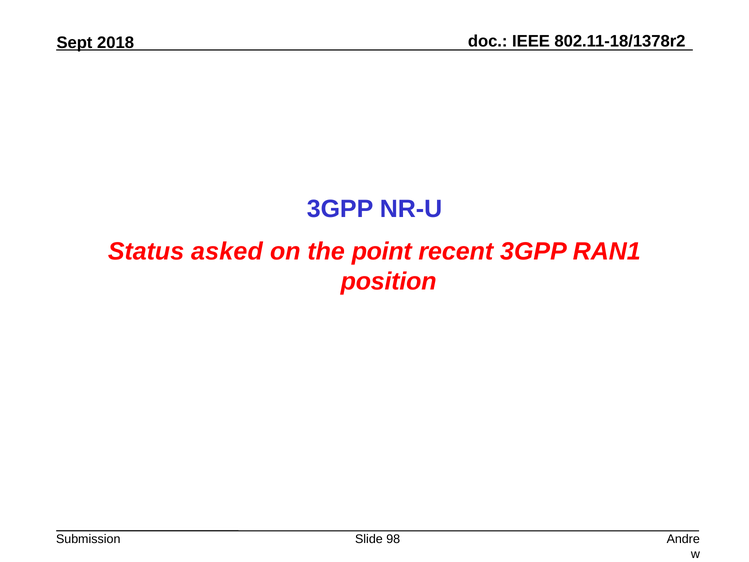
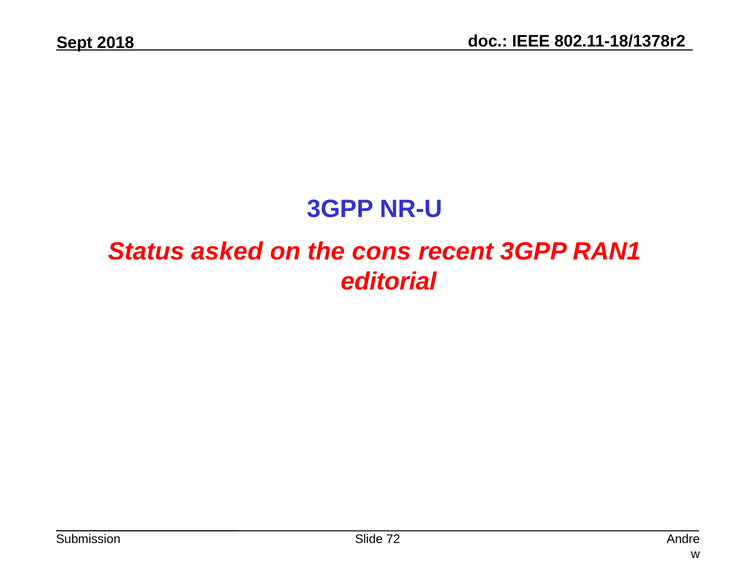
point: point -> cons (381, 251)
position: position -> editorial (389, 281)
98: 98 -> 72 (393, 539)
